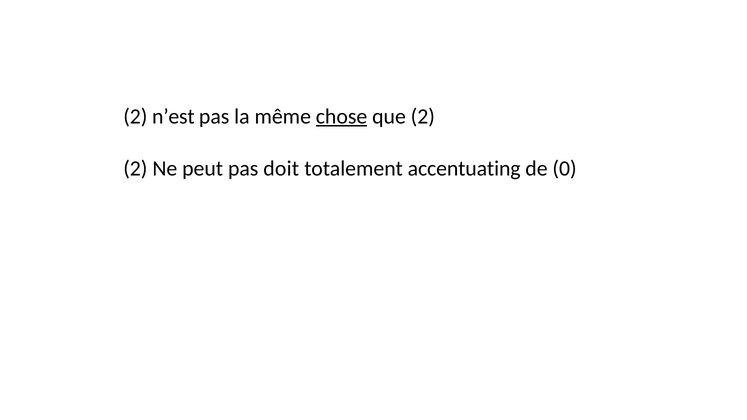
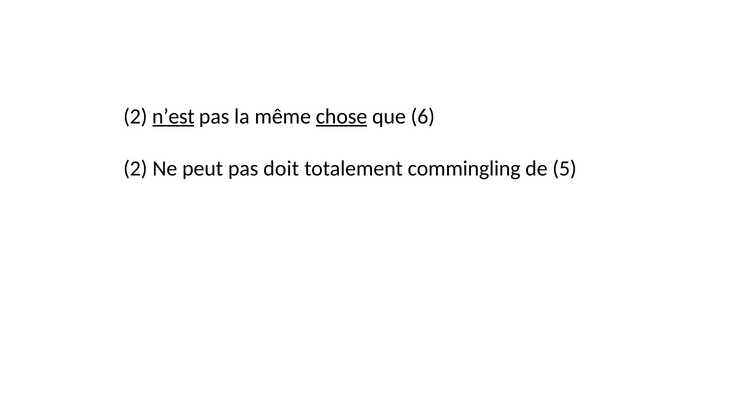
n’est underline: none -> present (173, 116)
que 2: 2 -> 6 (423, 116)
accentuating: accentuating -> commingling (464, 169)
0: 0 -> 5 (565, 169)
